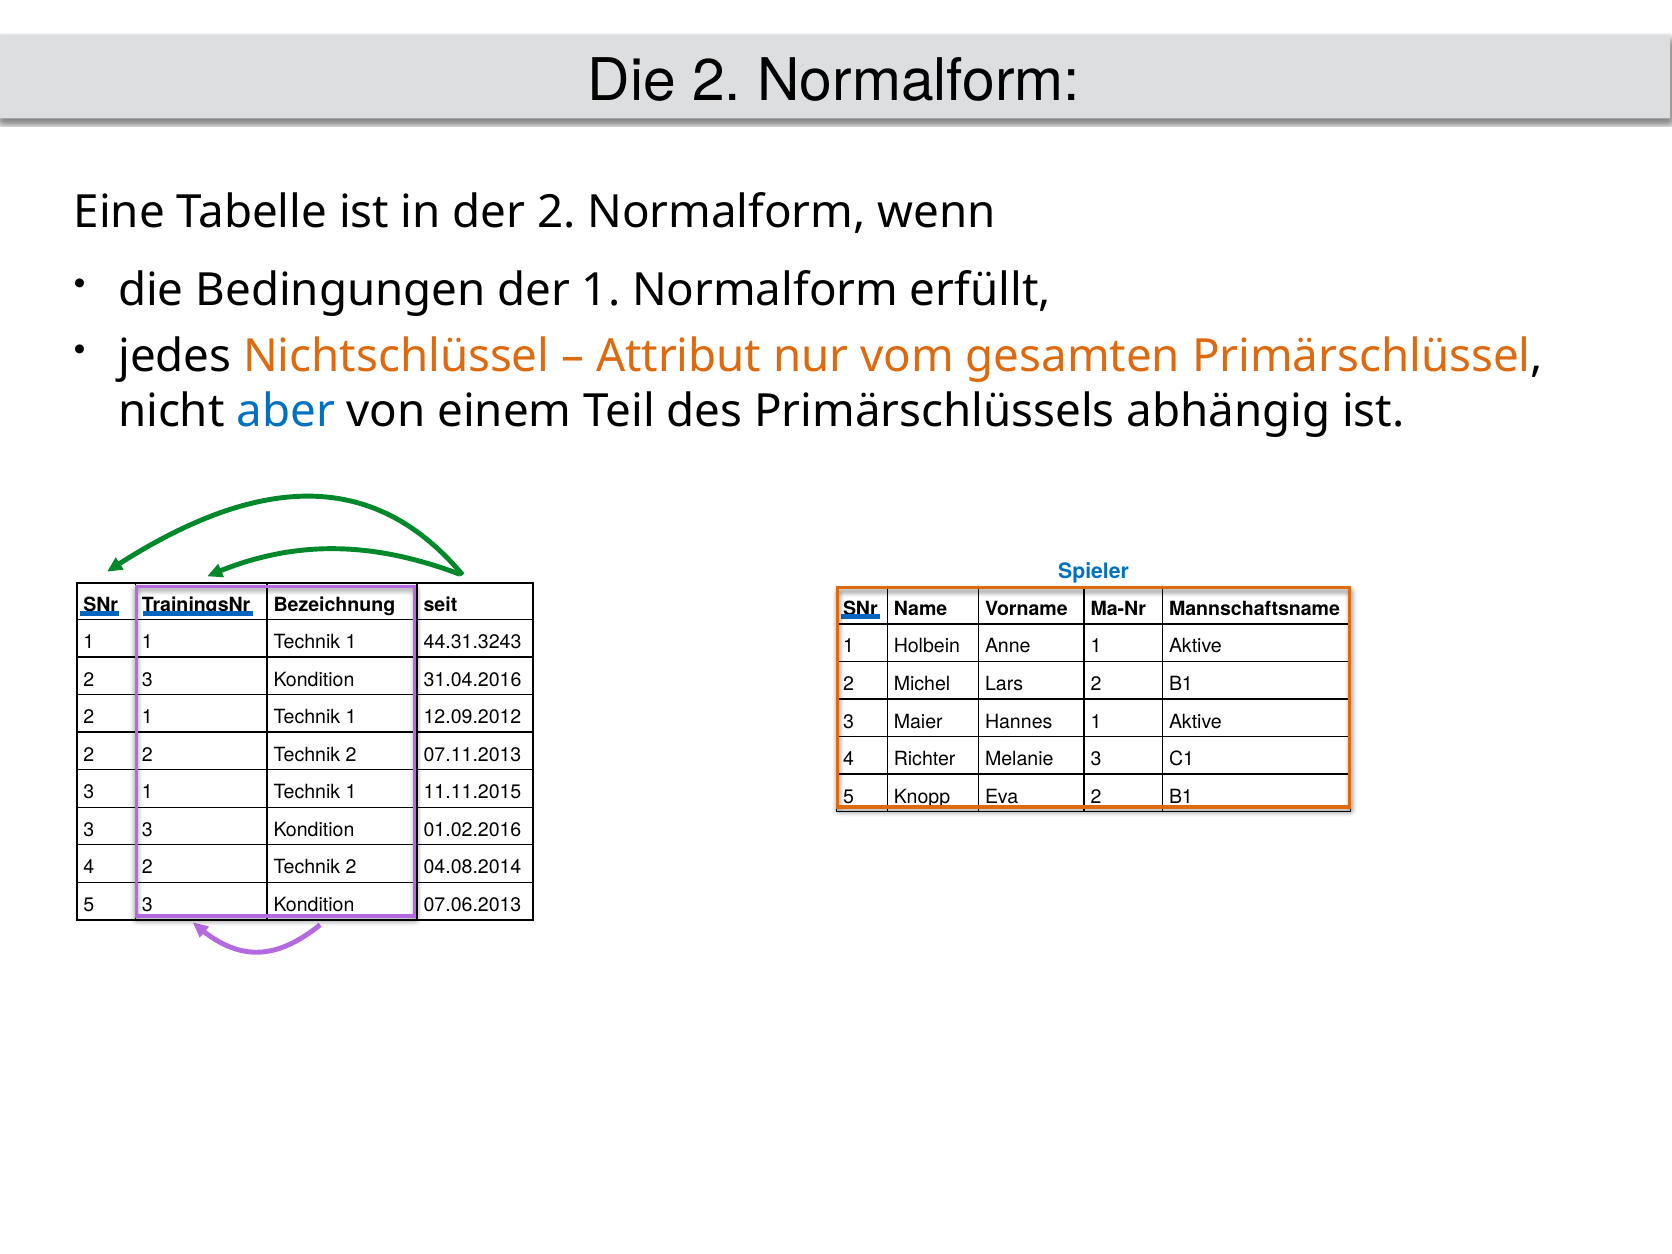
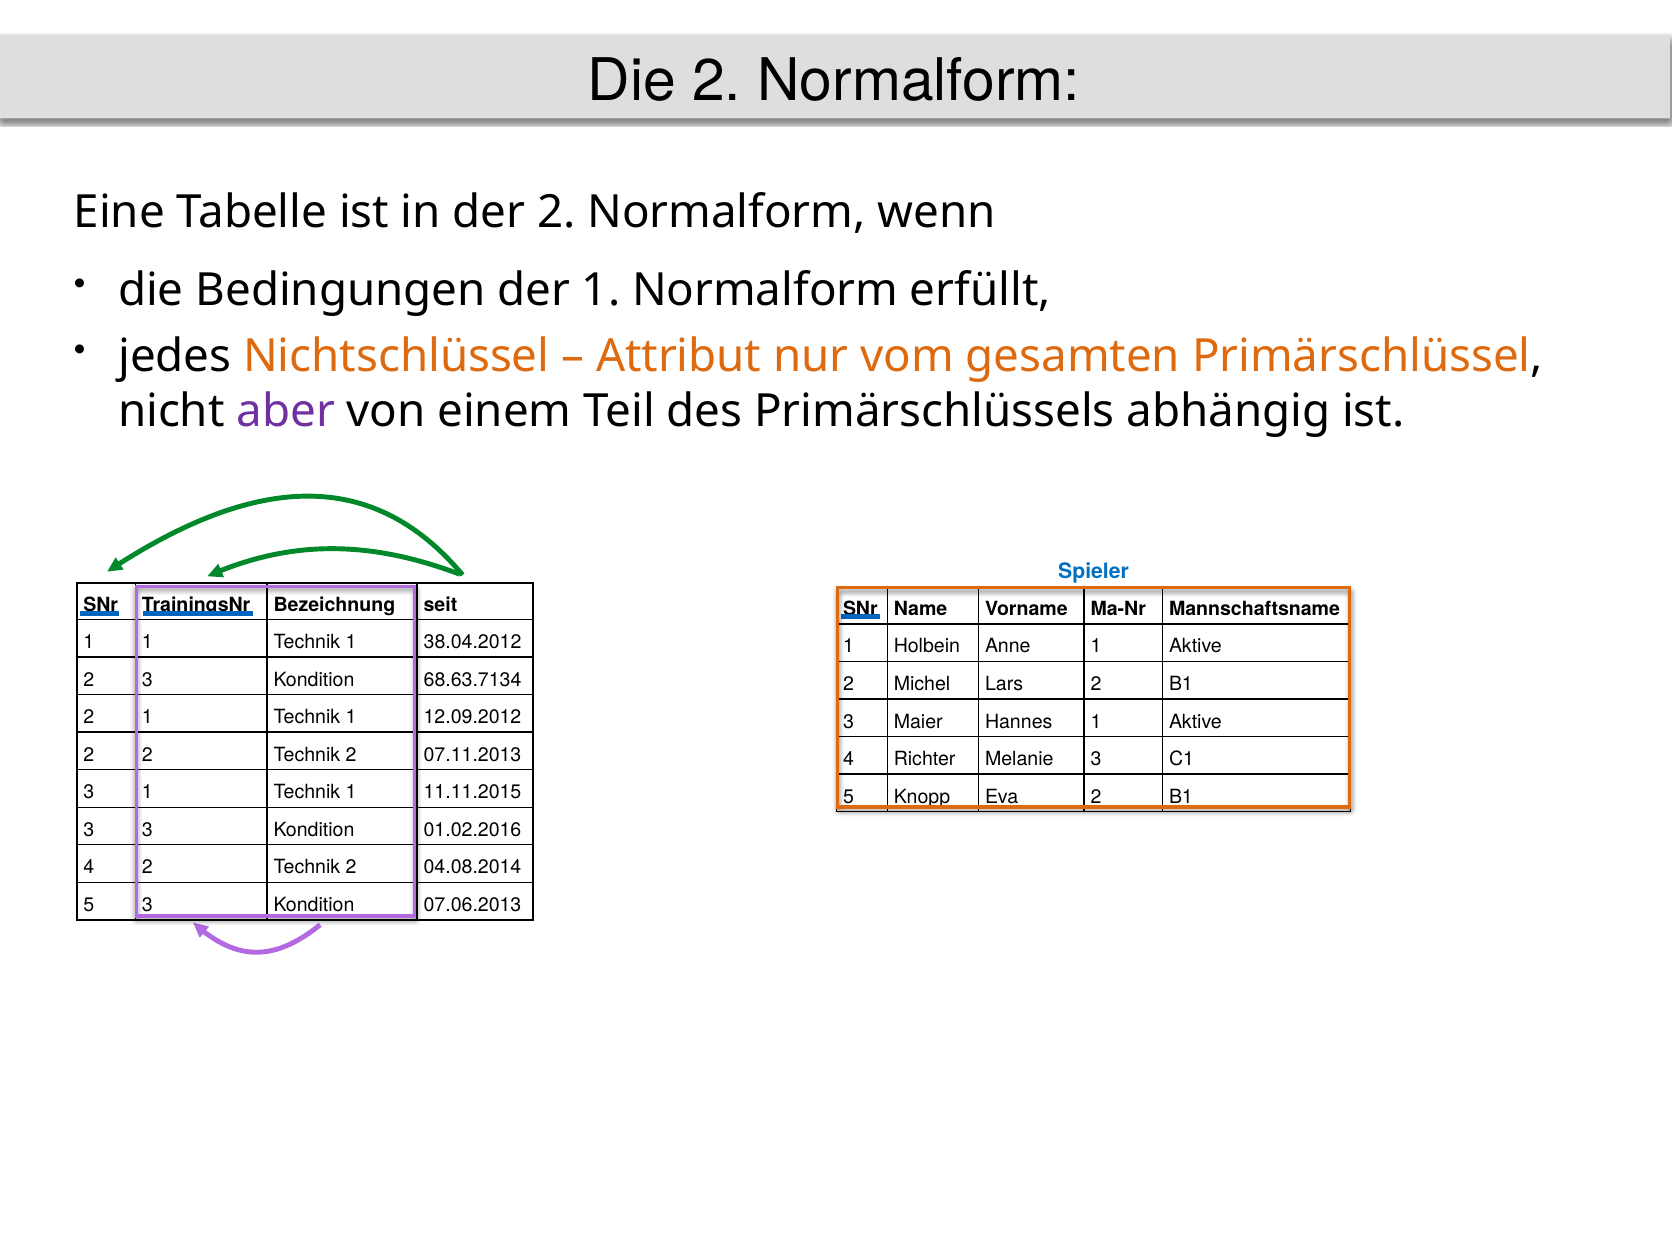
aber colour: blue -> purple (286, 412)
44.31.3243: 44.31.3243 -> 38.04.2012 (473, 642)
31.04.2016: 31.04.2016 -> 68.63.7134 (473, 680)
